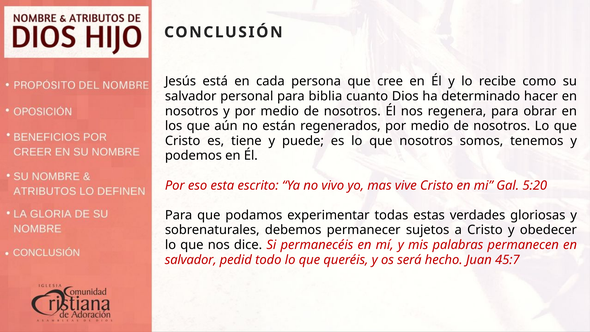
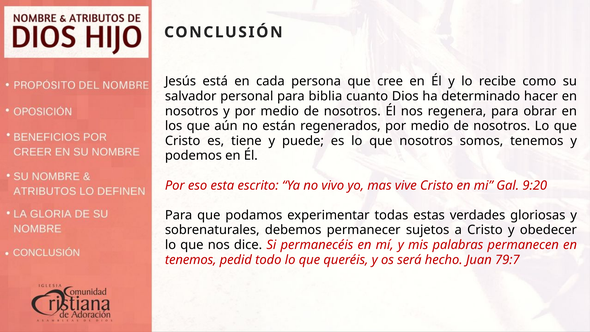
5:20: 5:20 -> 9:20 (535, 185)
salvador: salvador -> tenemos (191, 260)
45:7: 45:7 -> 79:7 (507, 260)
